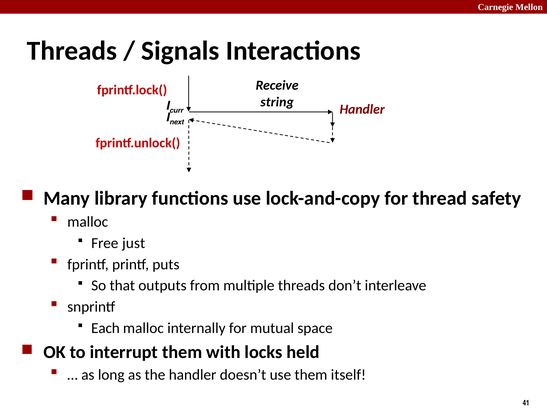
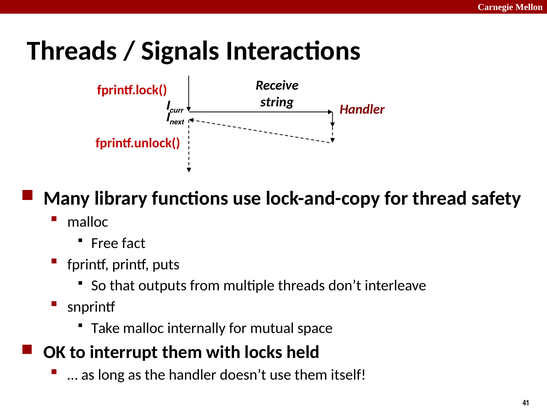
just: just -> fact (134, 243)
Each: Each -> Take (105, 328)
